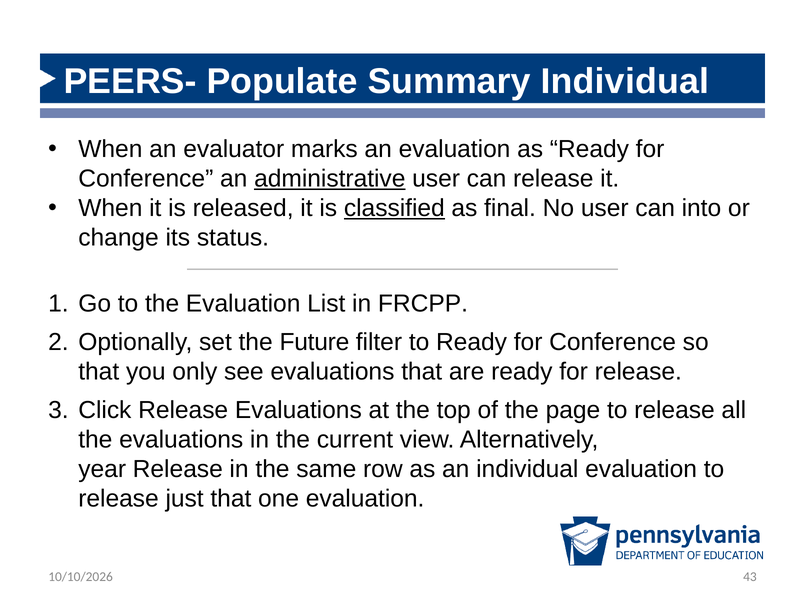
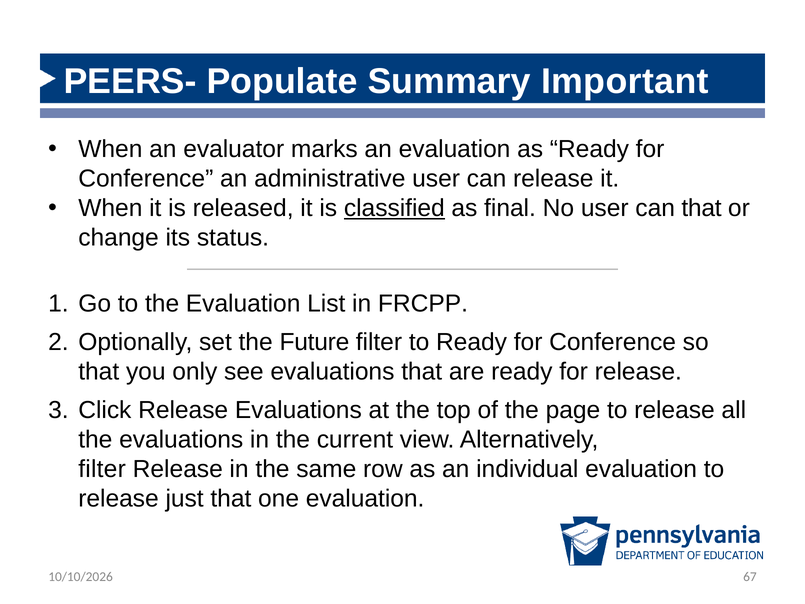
Summary Individual: Individual -> Important (625, 81)
administrative underline: present -> none (330, 179)
can into: into -> that (702, 208)
year: year -> filter (102, 469)
43: 43 -> 67 (750, 576)
